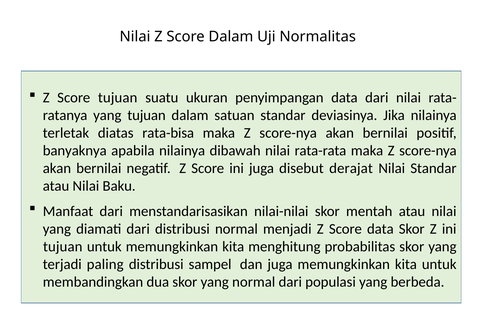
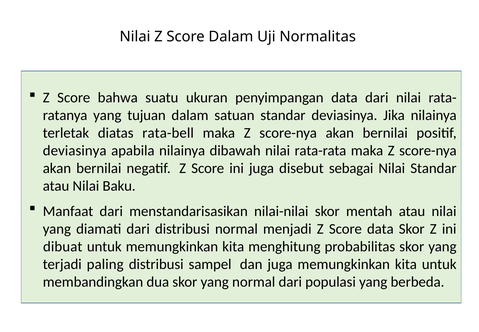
Score tujuan: tujuan -> bahwa (118, 97)
rata-bisa: rata-bisa -> rata-bell (168, 133)
banyaknya: banyaknya -> deviasinya (75, 150)
derajat: derajat -> sebagai (351, 168)
tujuan: tujuan -> dibuat (63, 246)
